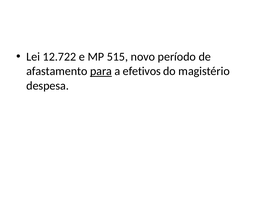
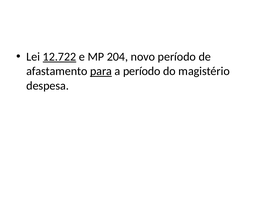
12.722 underline: none -> present (60, 57)
515: 515 -> 204 (117, 57)
a efetivos: efetivos -> período (142, 71)
